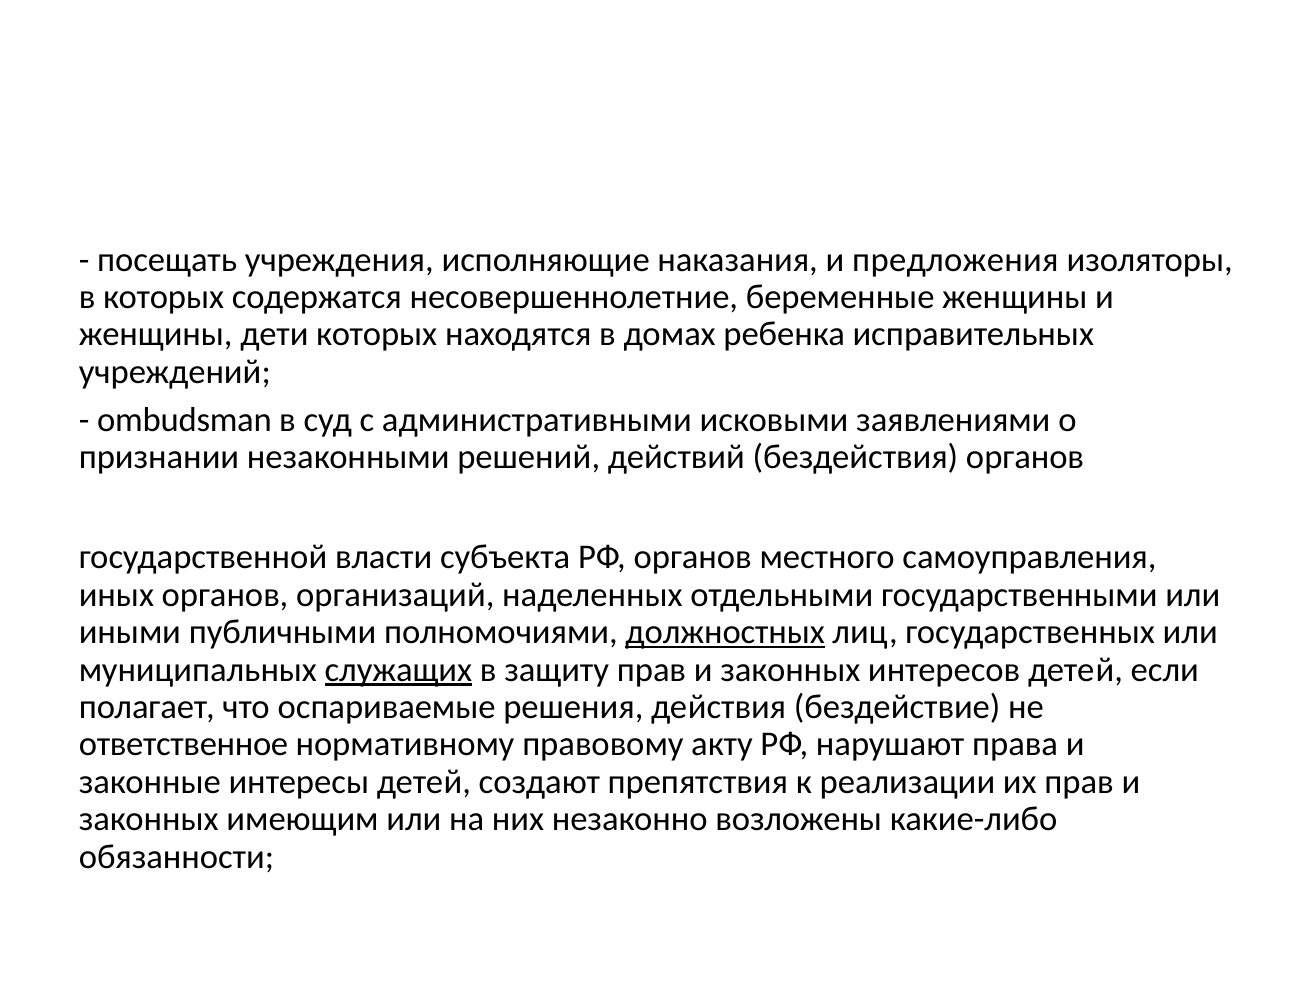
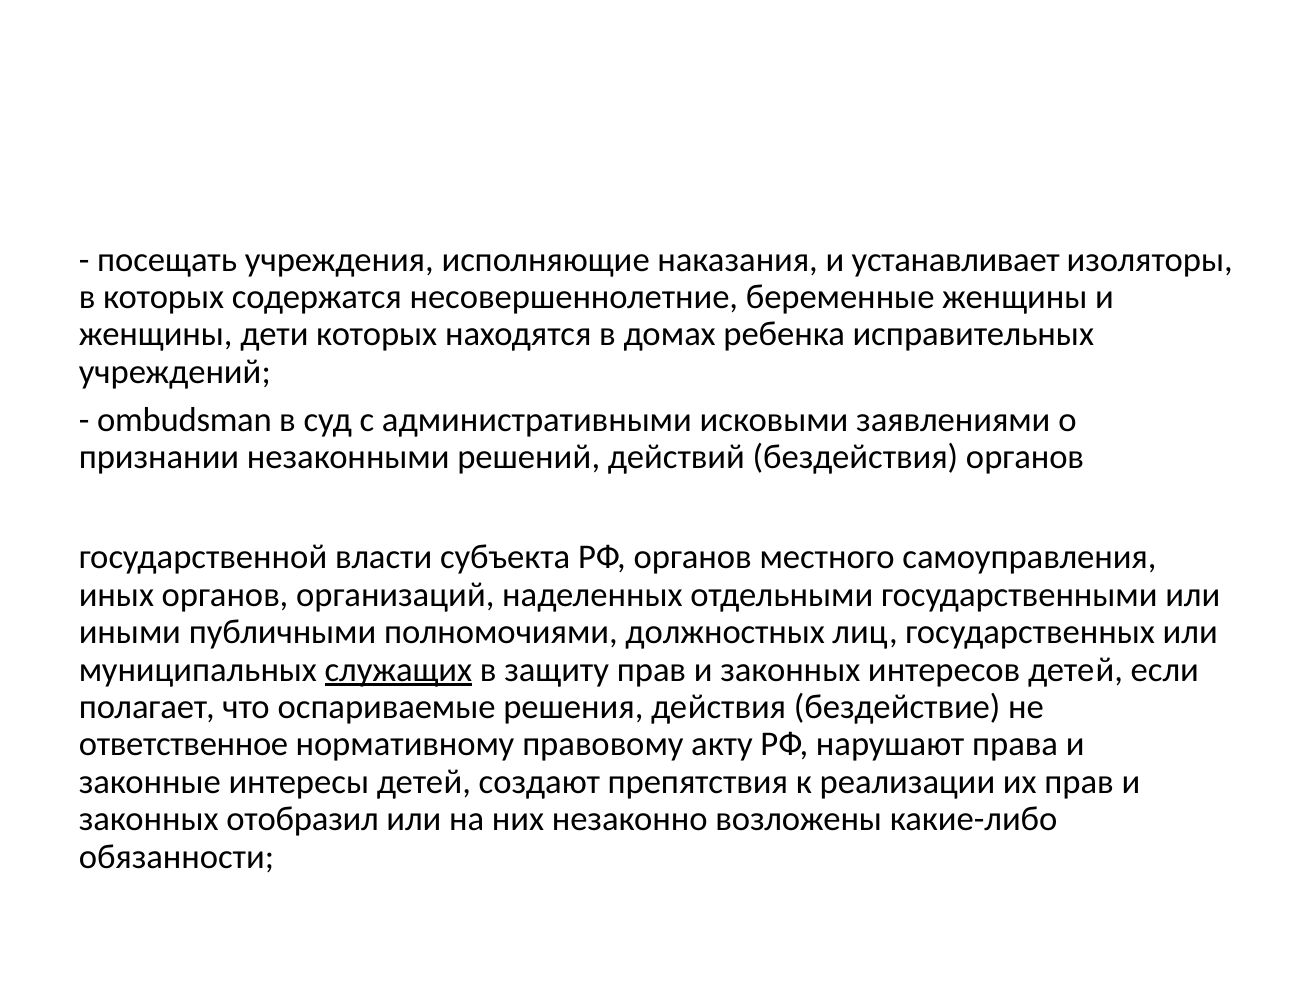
предложения: предложения -> устанавливает (956, 260)
должностных underline: present -> none (725, 632)
имеющим: имеющим -> отобразил (303, 820)
